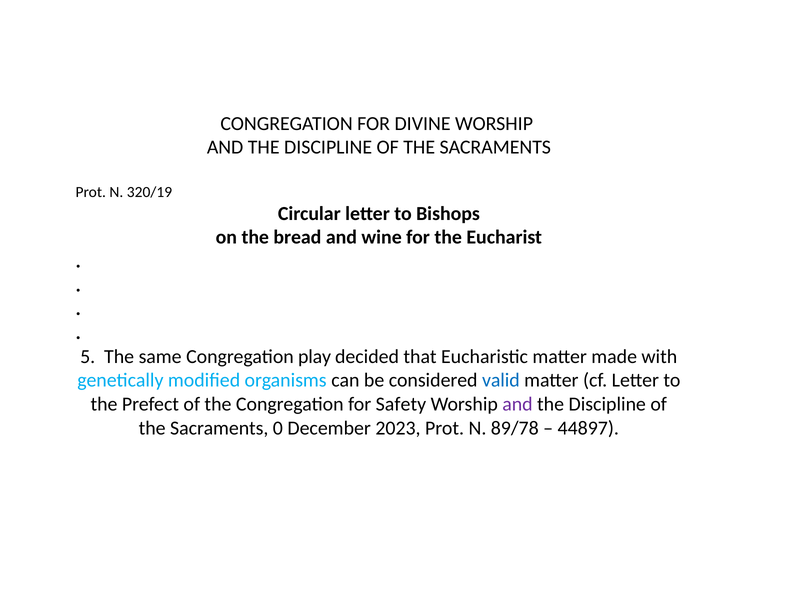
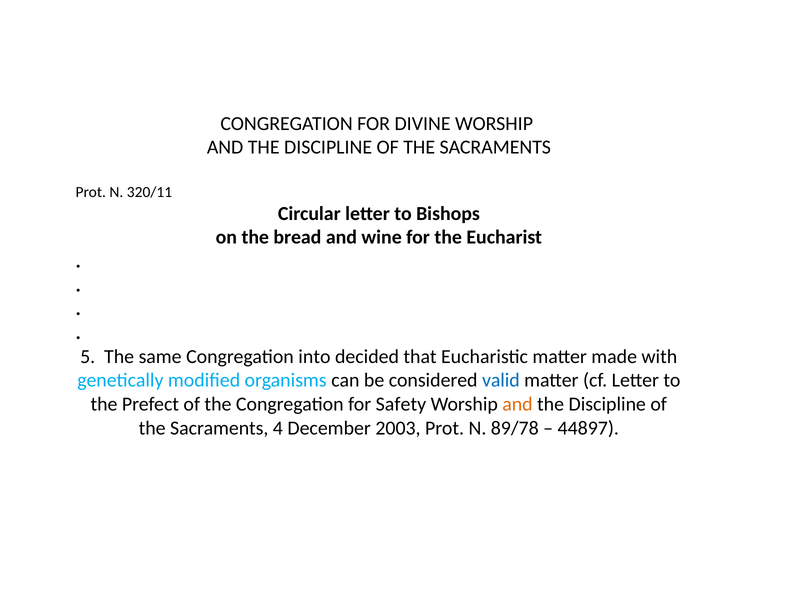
320/19: 320/19 -> 320/11 (149, 192)
play: play -> into (314, 357)
and colour: purple -> orange (517, 404)
0: 0 -> 4 (278, 428)
2023: 2023 -> 2003 (398, 428)
